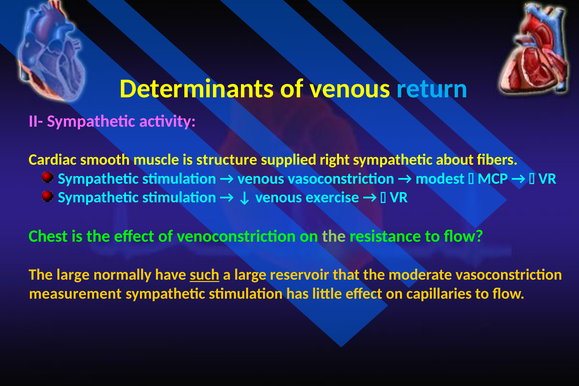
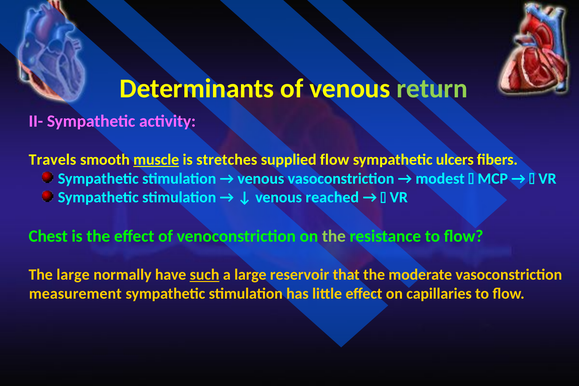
return colour: light blue -> light green (432, 89)
Cardiac: Cardiac -> Travels (52, 160)
muscle underline: none -> present (156, 160)
structure: structure -> stretches (227, 160)
supplied right: right -> flow (335, 160)
about: about -> ulcers (455, 160)
exercise: exercise -> reached (332, 197)
